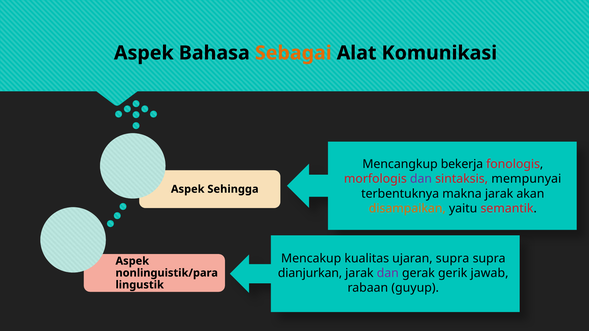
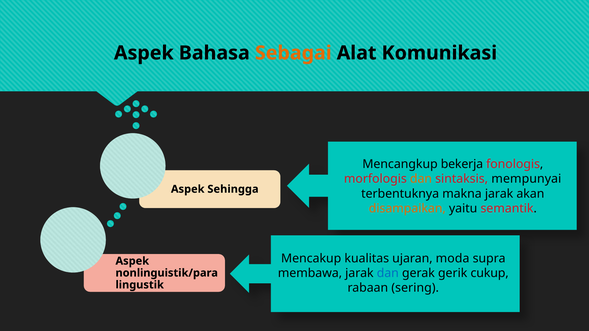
dan colour: purple -> orange (421, 179)
ujaran supra: supra -> moda (453, 259)
dianjurkan: dianjurkan -> membawa (310, 273)
dan colour: purple -> blue (388, 273)
jawab: jawab -> cukup (490, 273)
guyup: guyup -> sering (415, 288)
